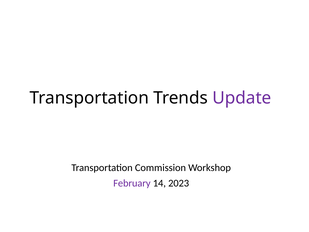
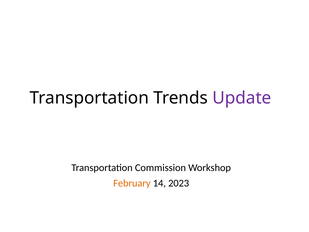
February colour: purple -> orange (132, 183)
